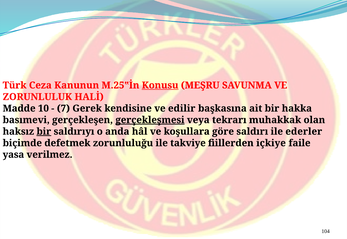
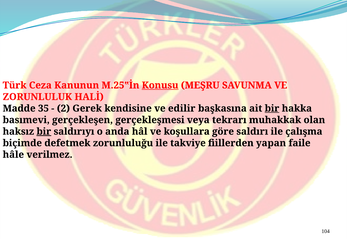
10: 10 -> 35 (43, 108)
7: 7 -> 2 (63, 108)
bir underline: none -> present (272, 108)
gerçekleşmesi underline: present -> none (150, 120)
ederler: ederler -> çalışma (304, 132)
içkiye: içkiye -> yapan (271, 143)
yasa: yasa -> hâle (13, 155)
